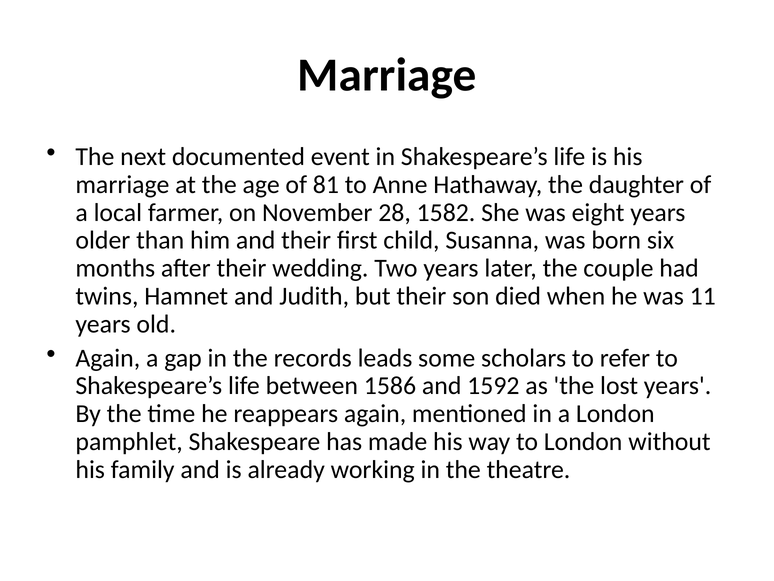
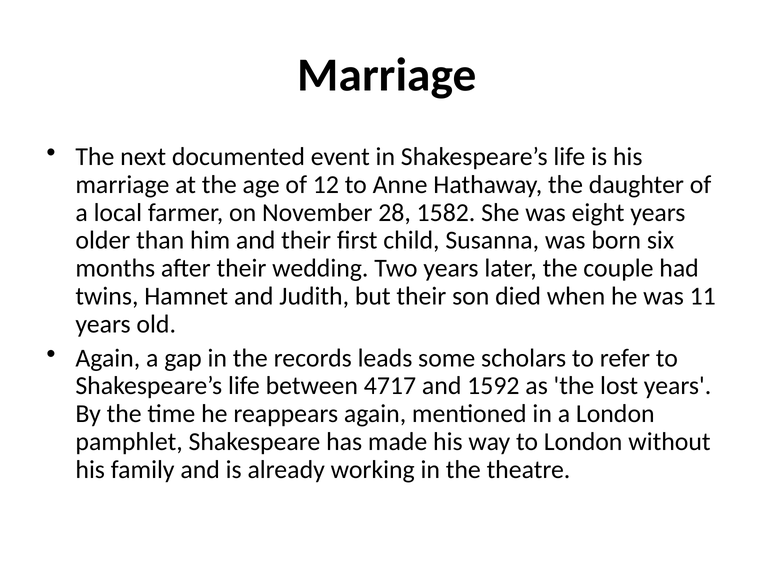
81: 81 -> 12 (326, 184)
1586: 1586 -> 4717 (390, 386)
